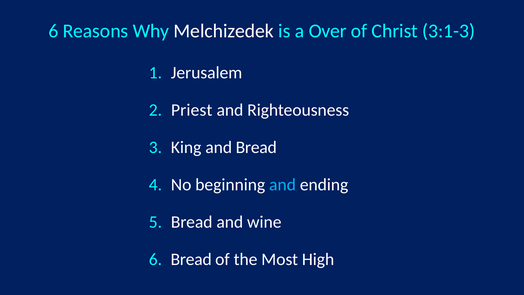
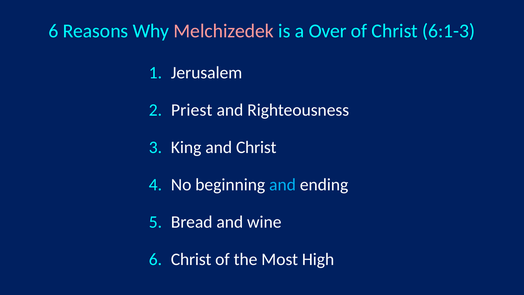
Melchizedek colour: white -> pink (224, 31)
3:1-3: 3:1-3 -> 6:1-3 (449, 31)
and Bread: Bread -> Christ (256, 147)
6 Bread: Bread -> Christ (191, 259)
